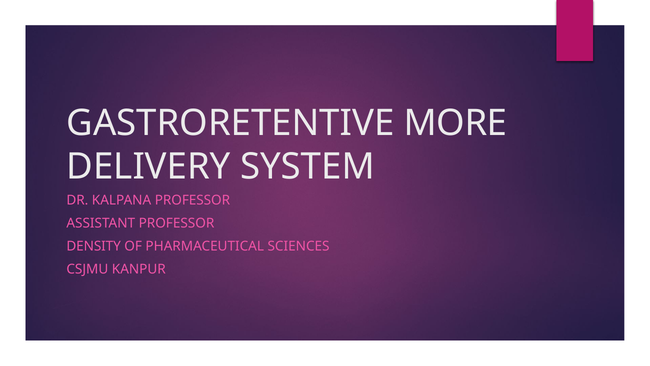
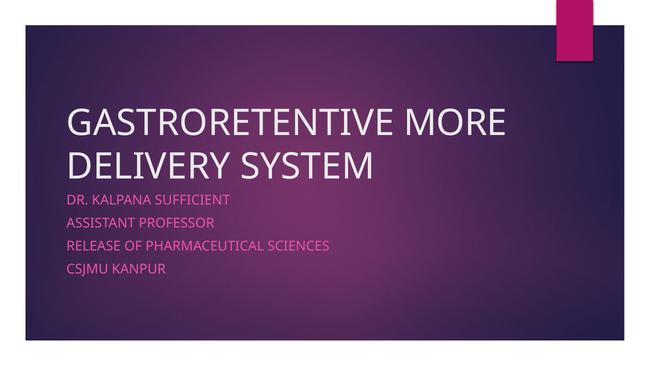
KALPANA PROFESSOR: PROFESSOR -> SUFFICIENT (192, 200)
DENSITY: DENSITY -> RELEASE (94, 246)
